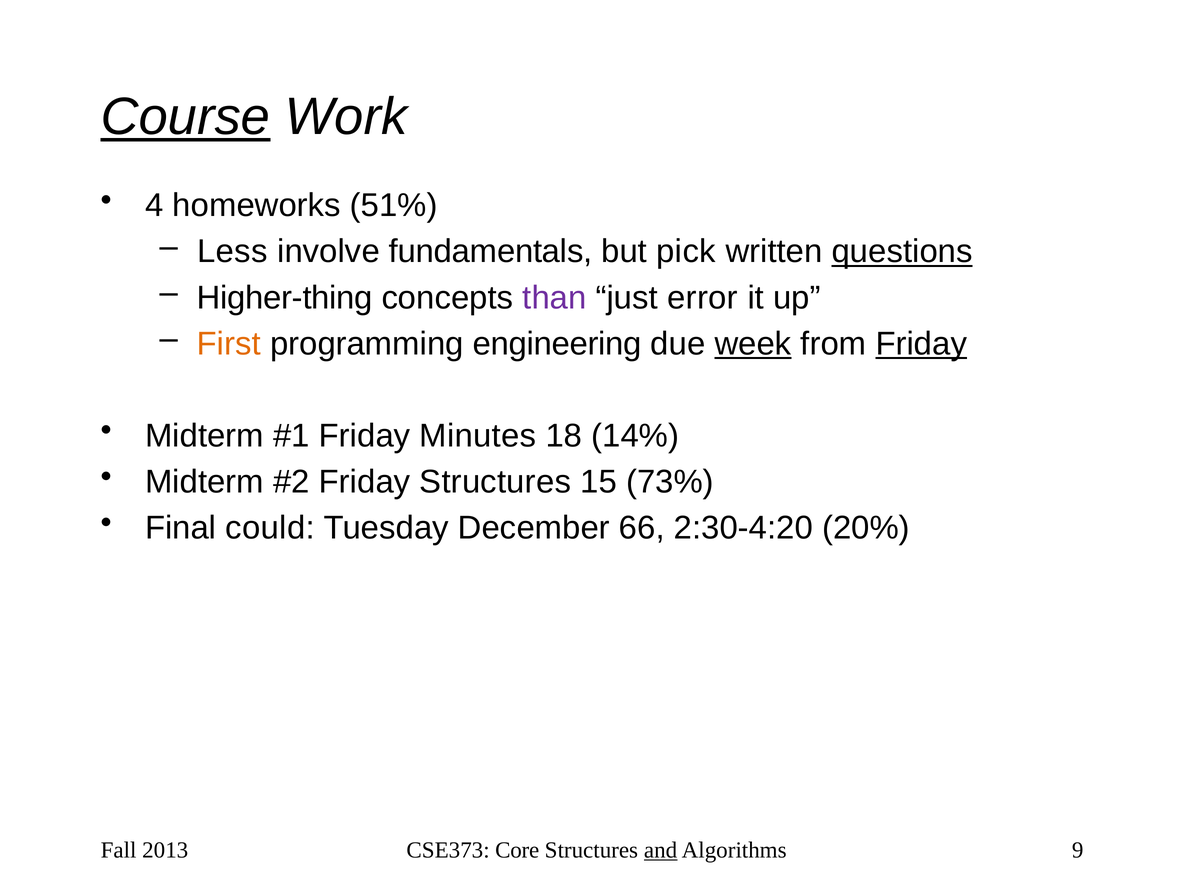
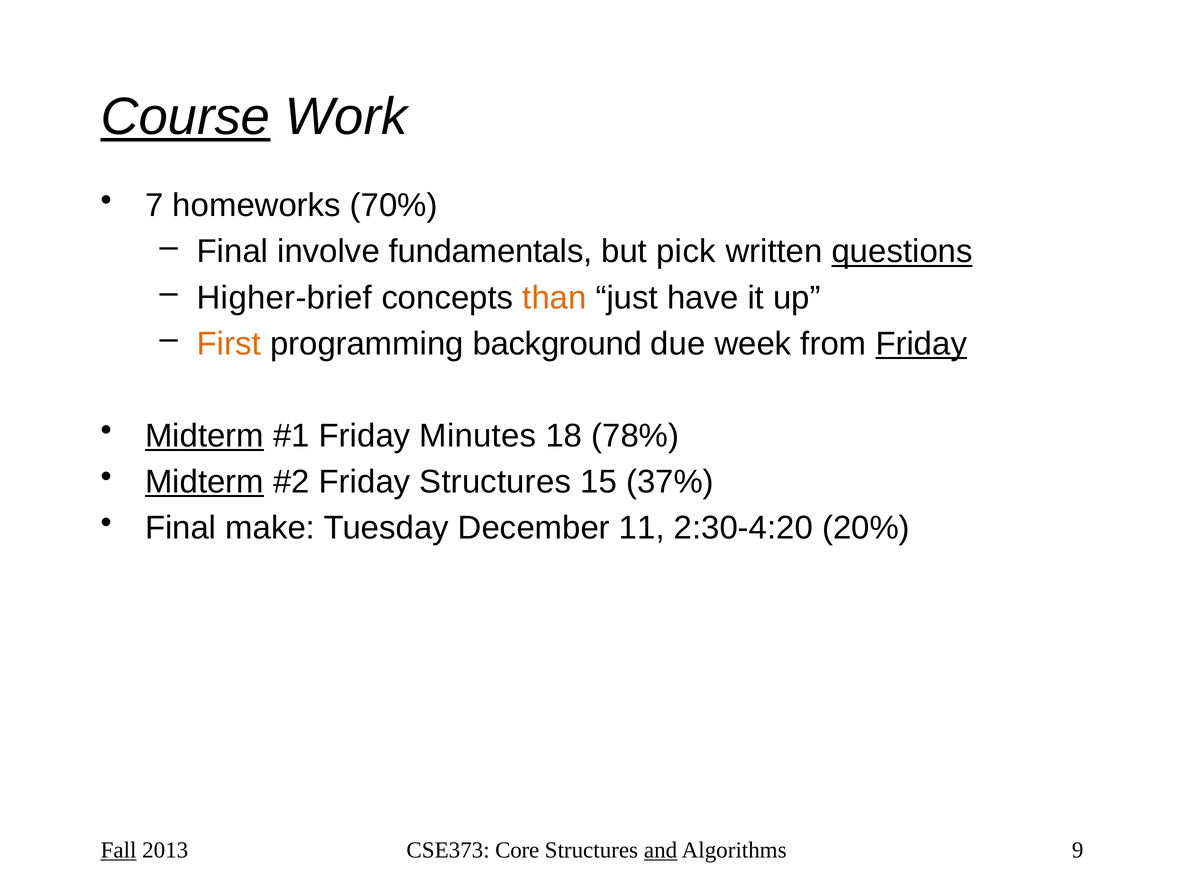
4: 4 -> 7 (154, 206)
51%: 51% -> 70% (394, 206)
Less: Less -> Final (233, 252)
Higher-thing: Higher-thing -> Higher-brief (284, 298)
than colour: purple -> orange (555, 298)
error: error -> have (703, 298)
engineering: engineering -> background (557, 344)
week underline: present -> none (753, 344)
Midterm underline: none -> present (204, 436)
14%: 14% -> 78% (635, 436)
Midterm underline: none -> present (204, 482)
73%: 73% -> 37% (670, 482)
could: could -> make (270, 528)
66: 66 -> 11 (642, 528)
Fall underline: none -> present (119, 850)
